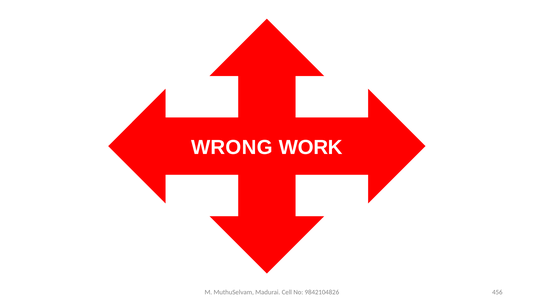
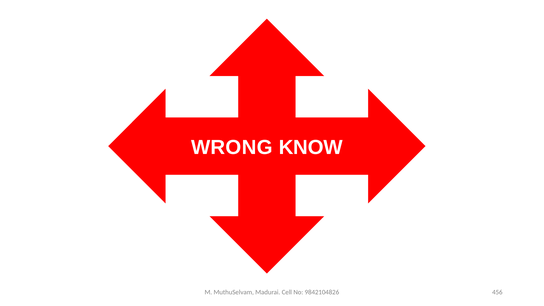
WORK: WORK -> KNOW (311, 148)
